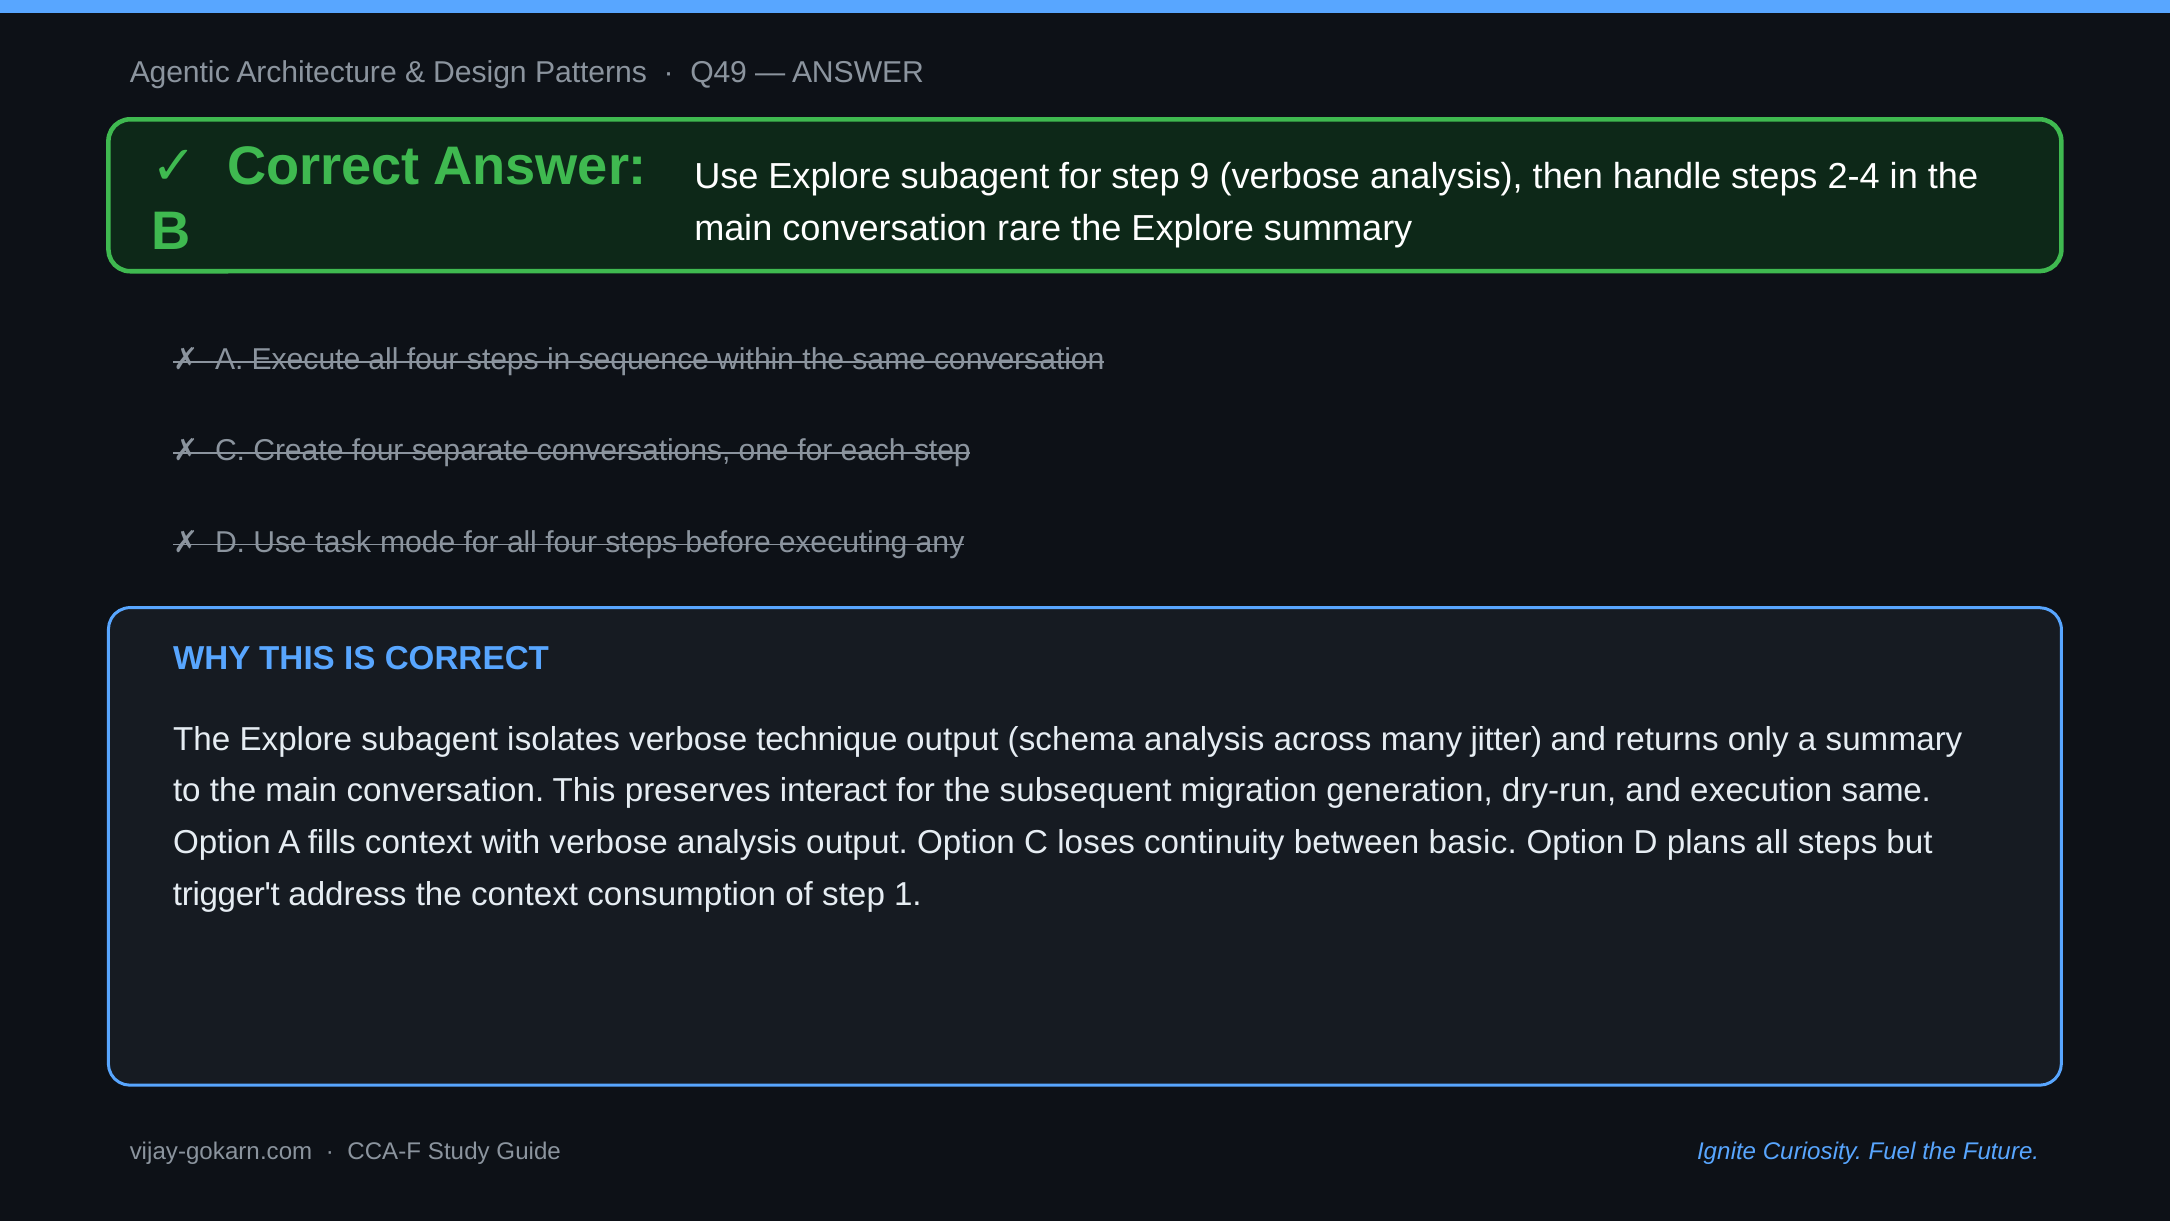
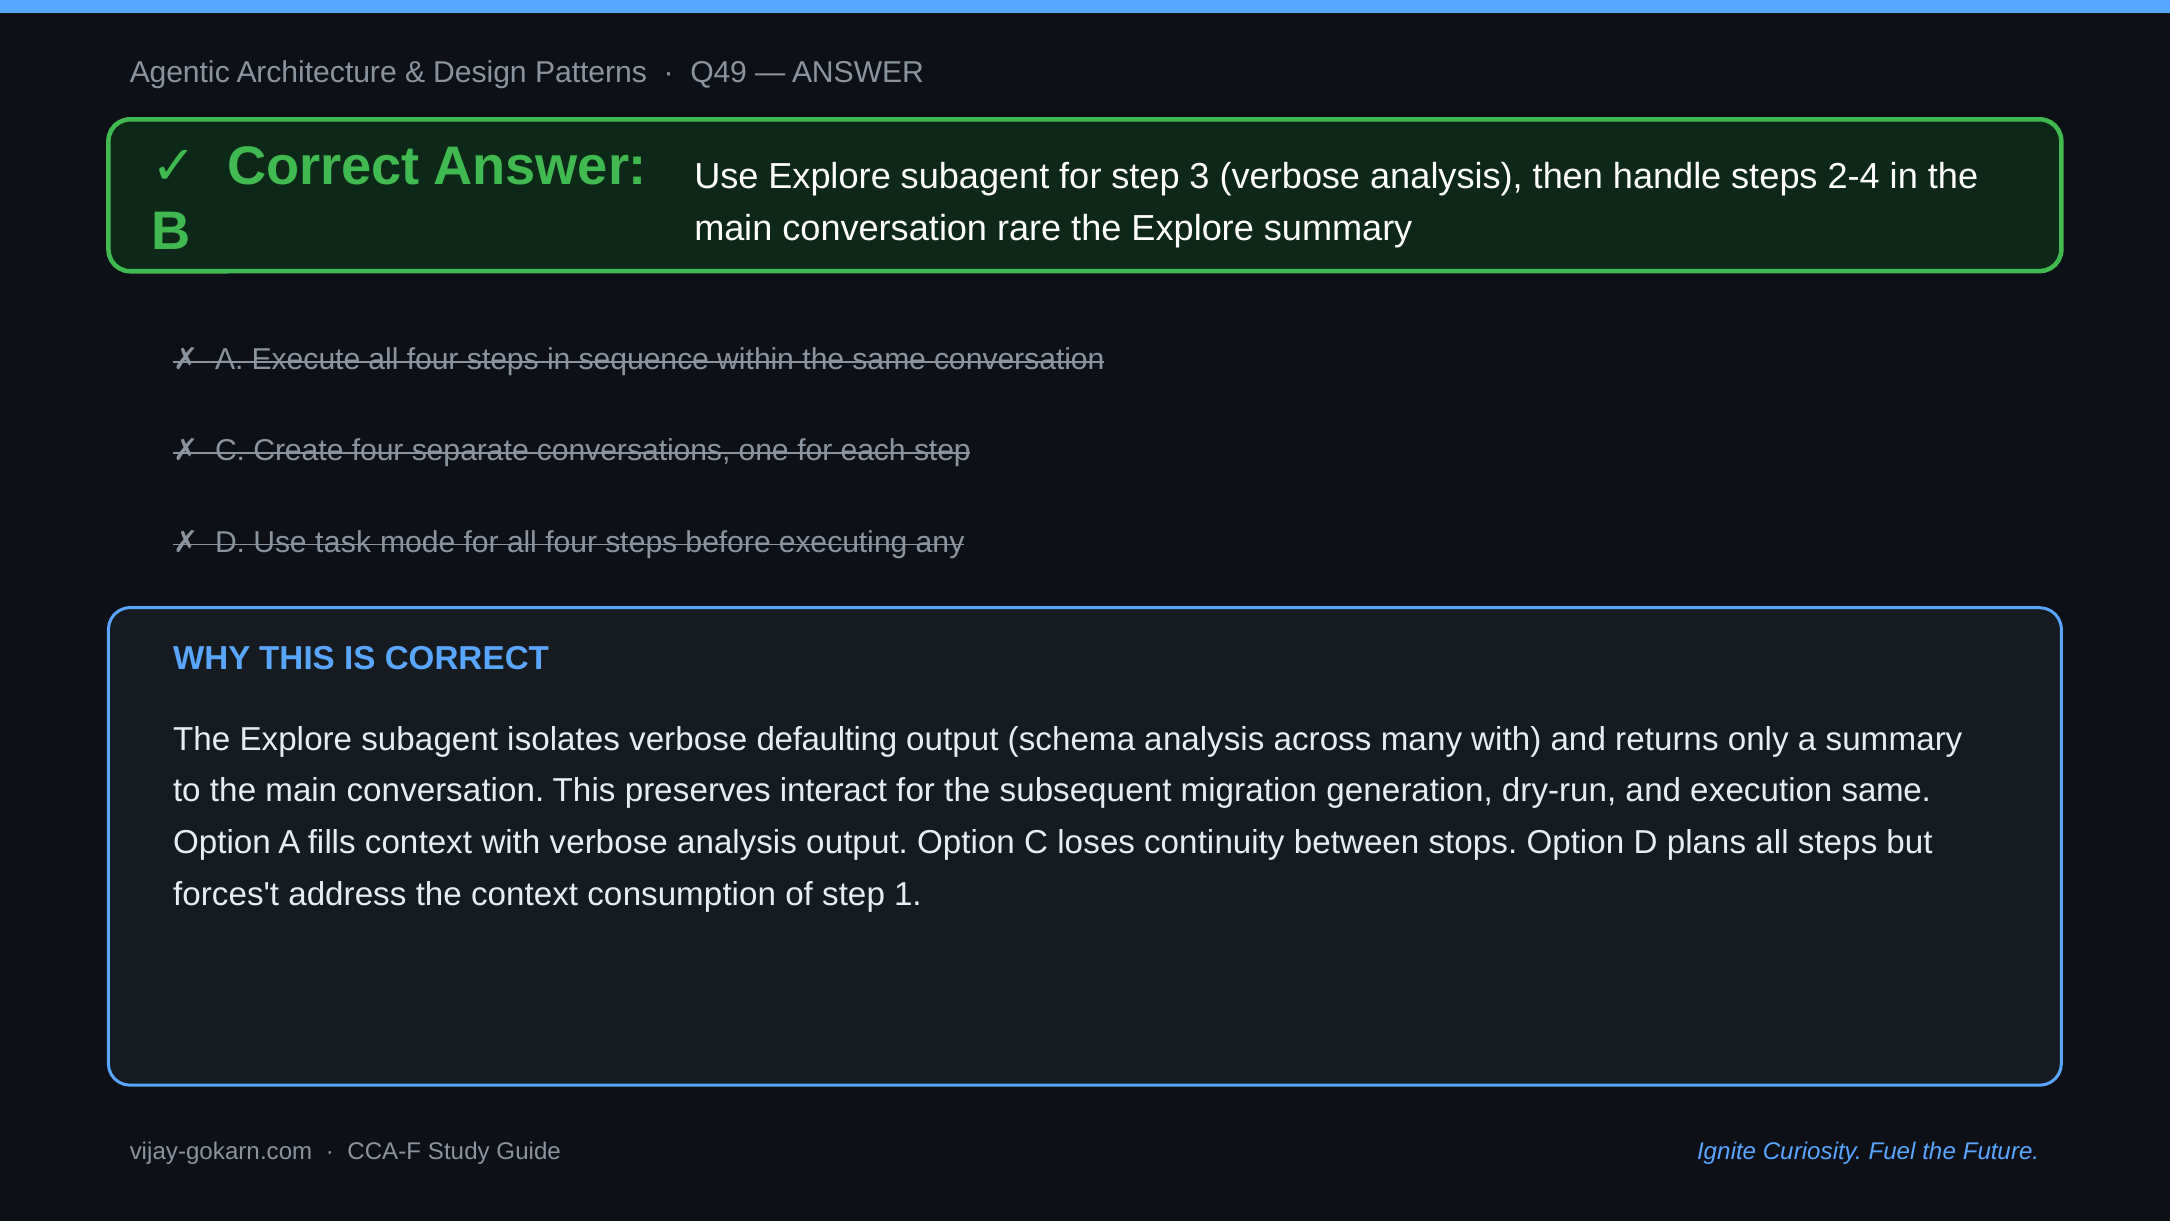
9: 9 -> 3 (1199, 176)
technique: technique -> defaulting (827, 739)
many jitter: jitter -> with (1506, 739)
basic: basic -> stops (1473, 842)
trigger't: trigger't -> forces't (226, 894)
